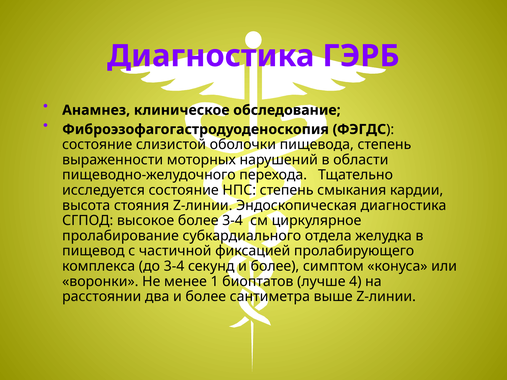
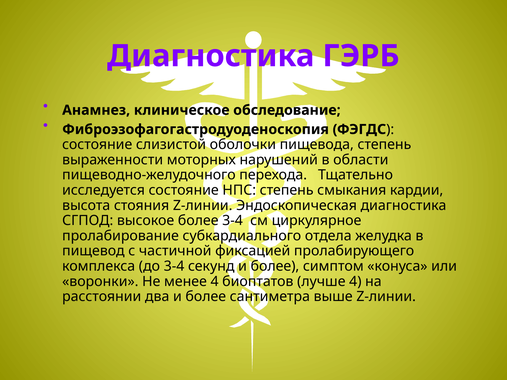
менее 1: 1 -> 4 (215, 282)
